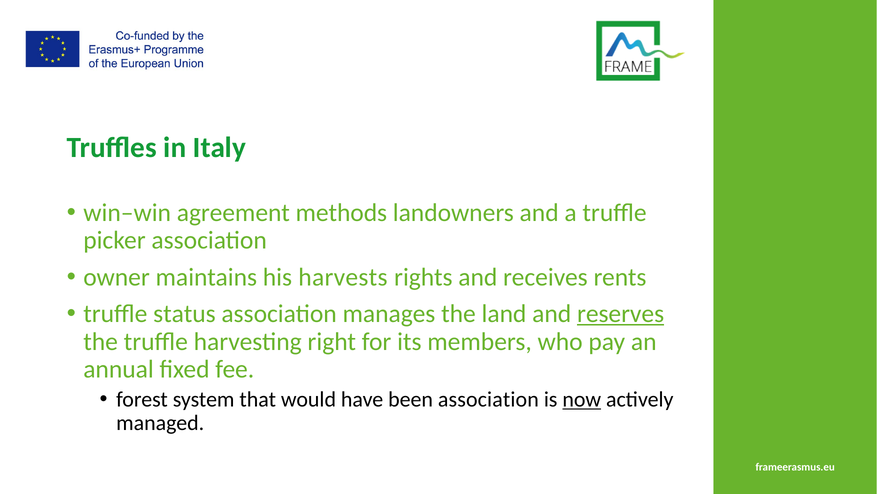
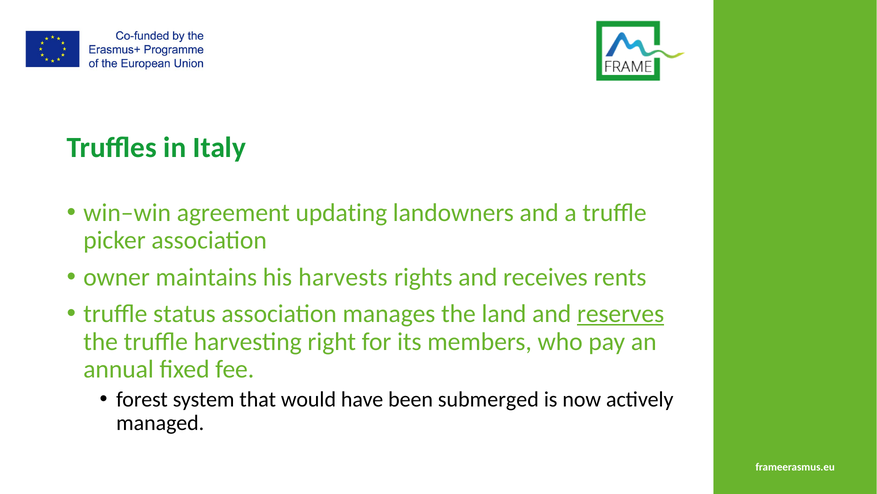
methods: methods -> updating (341, 212)
been association: association -> submerged (488, 399)
now underline: present -> none (582, 399)
